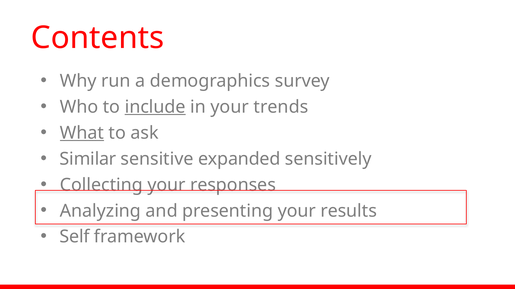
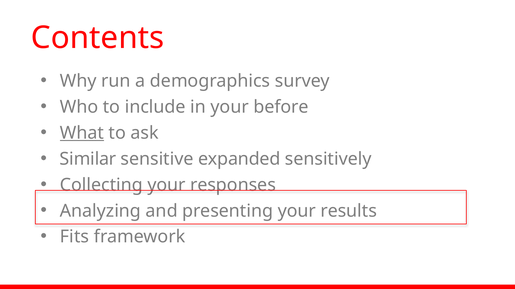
include underline: present -> none (155, 107)
trends: trends -> before (281, 107)
Self: Self -> Fits (75, 237)
